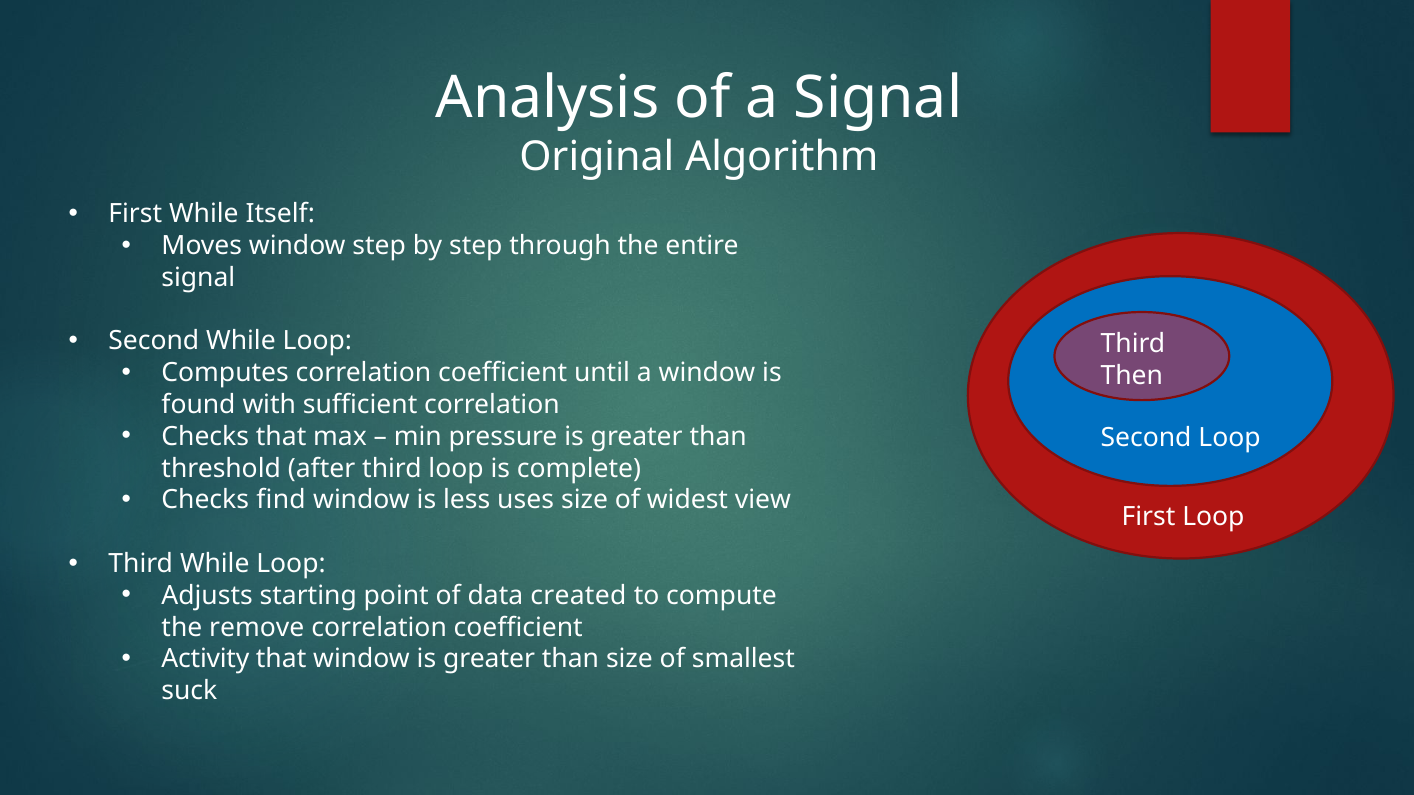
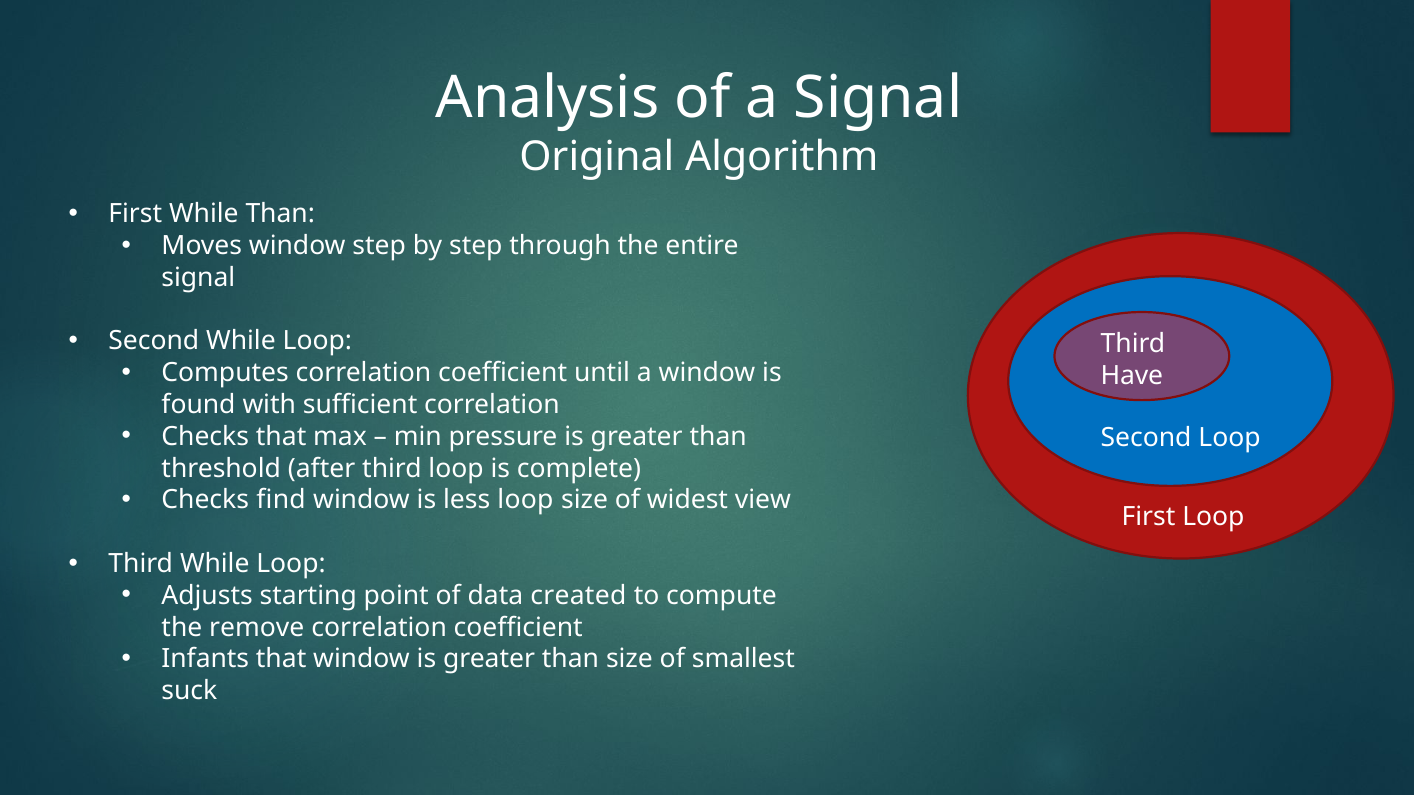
While Itself: Itself -> Than (280, 214)
Then: Then -> Have (1132, 376)
less uses: uses -> loop (525, 500)
Activity: Activity -> Infants (205, 660)
